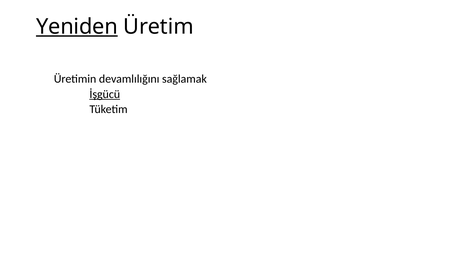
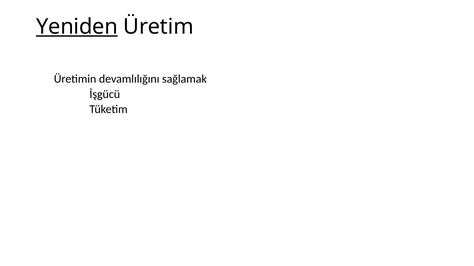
İşgücü underline: present -> none (105, 94)
